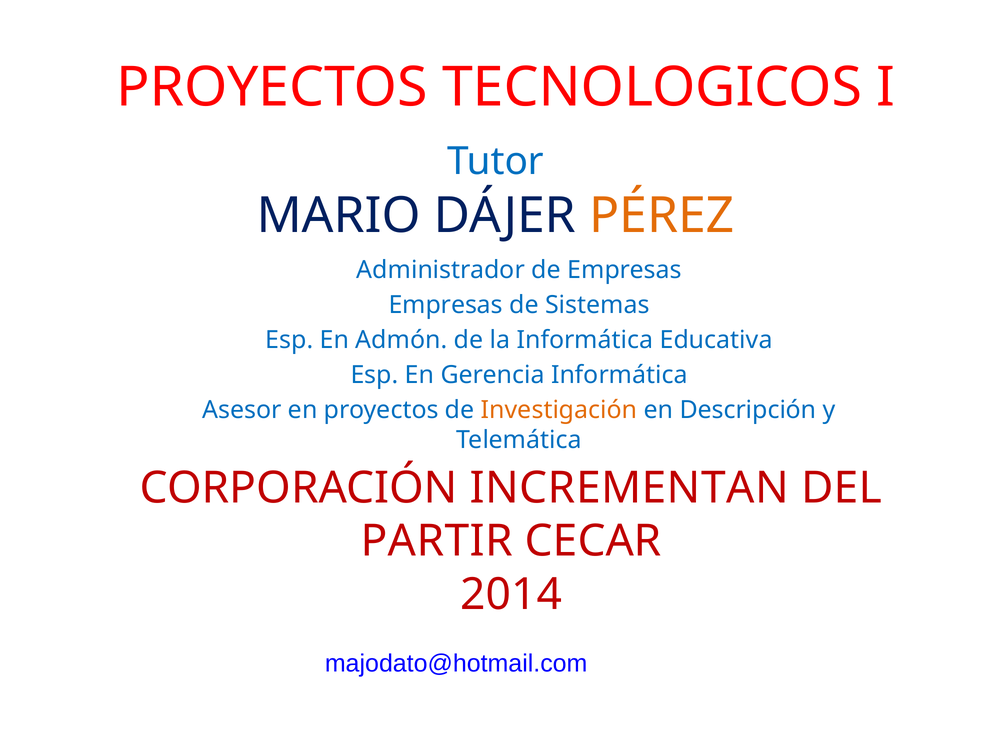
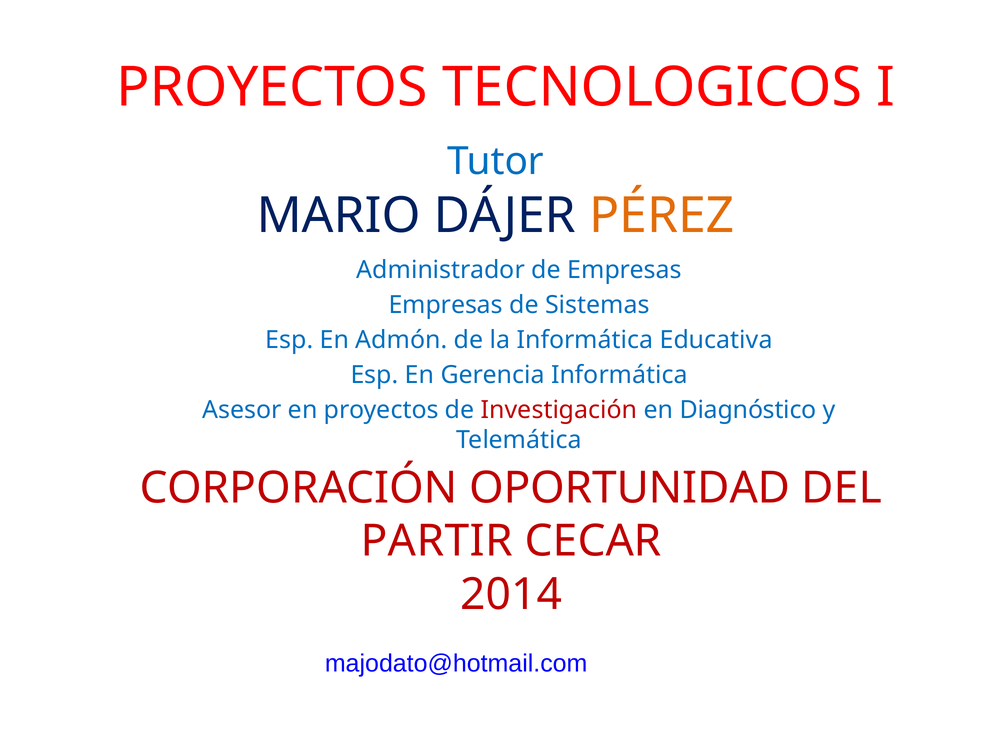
Investigación colour: orange -> red (559, 410)
Descripción: Descripción -> Diagnóstico (748, 410)
INCREMENTAN: INCREMENTAN -> OPORTUNIDAD (630, 488)
